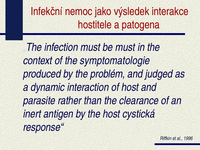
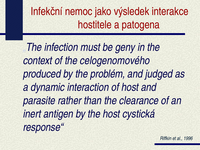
be must: must -> geny (125, 47)
symptomatologie: symptomatologie -> celogenomového (115, 61)
